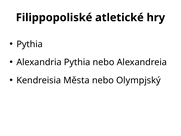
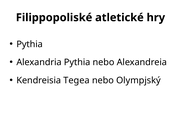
Města: Města -> Tegea (76, 80)
